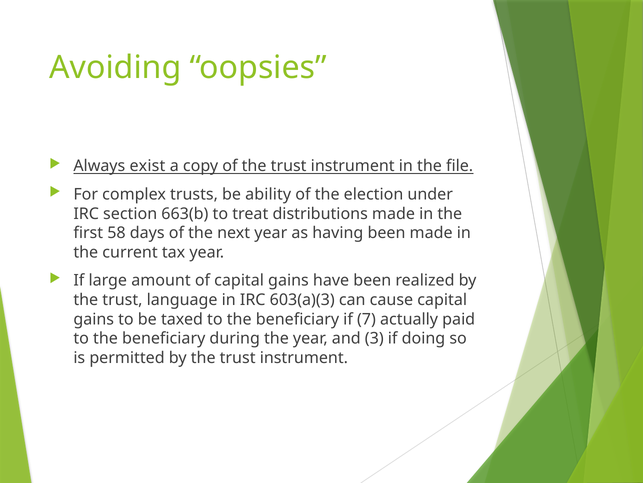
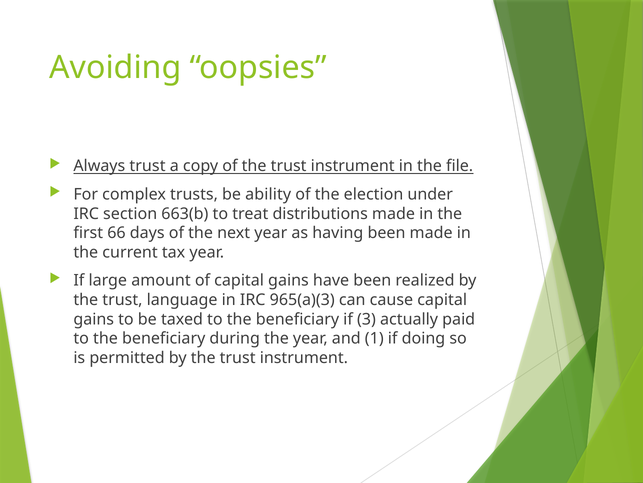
Always exist: exist -> trust (147, 166)
58: 58 -> 66 (116, 233)
603(a)(3: 603(a)(3 -> 965(a)(3 (302, 300)
7: 7 -> 3 (366, 319)
3: 3 -> 1 (374, 338)
